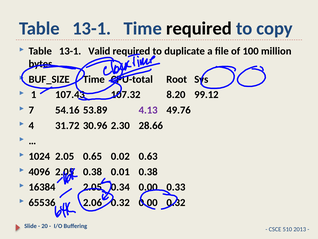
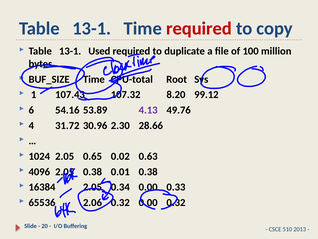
required colour: black -> red (199, 28)
Valid: Valid -> Used (99, 51)
7: 7 -> 6 (31, 110)
